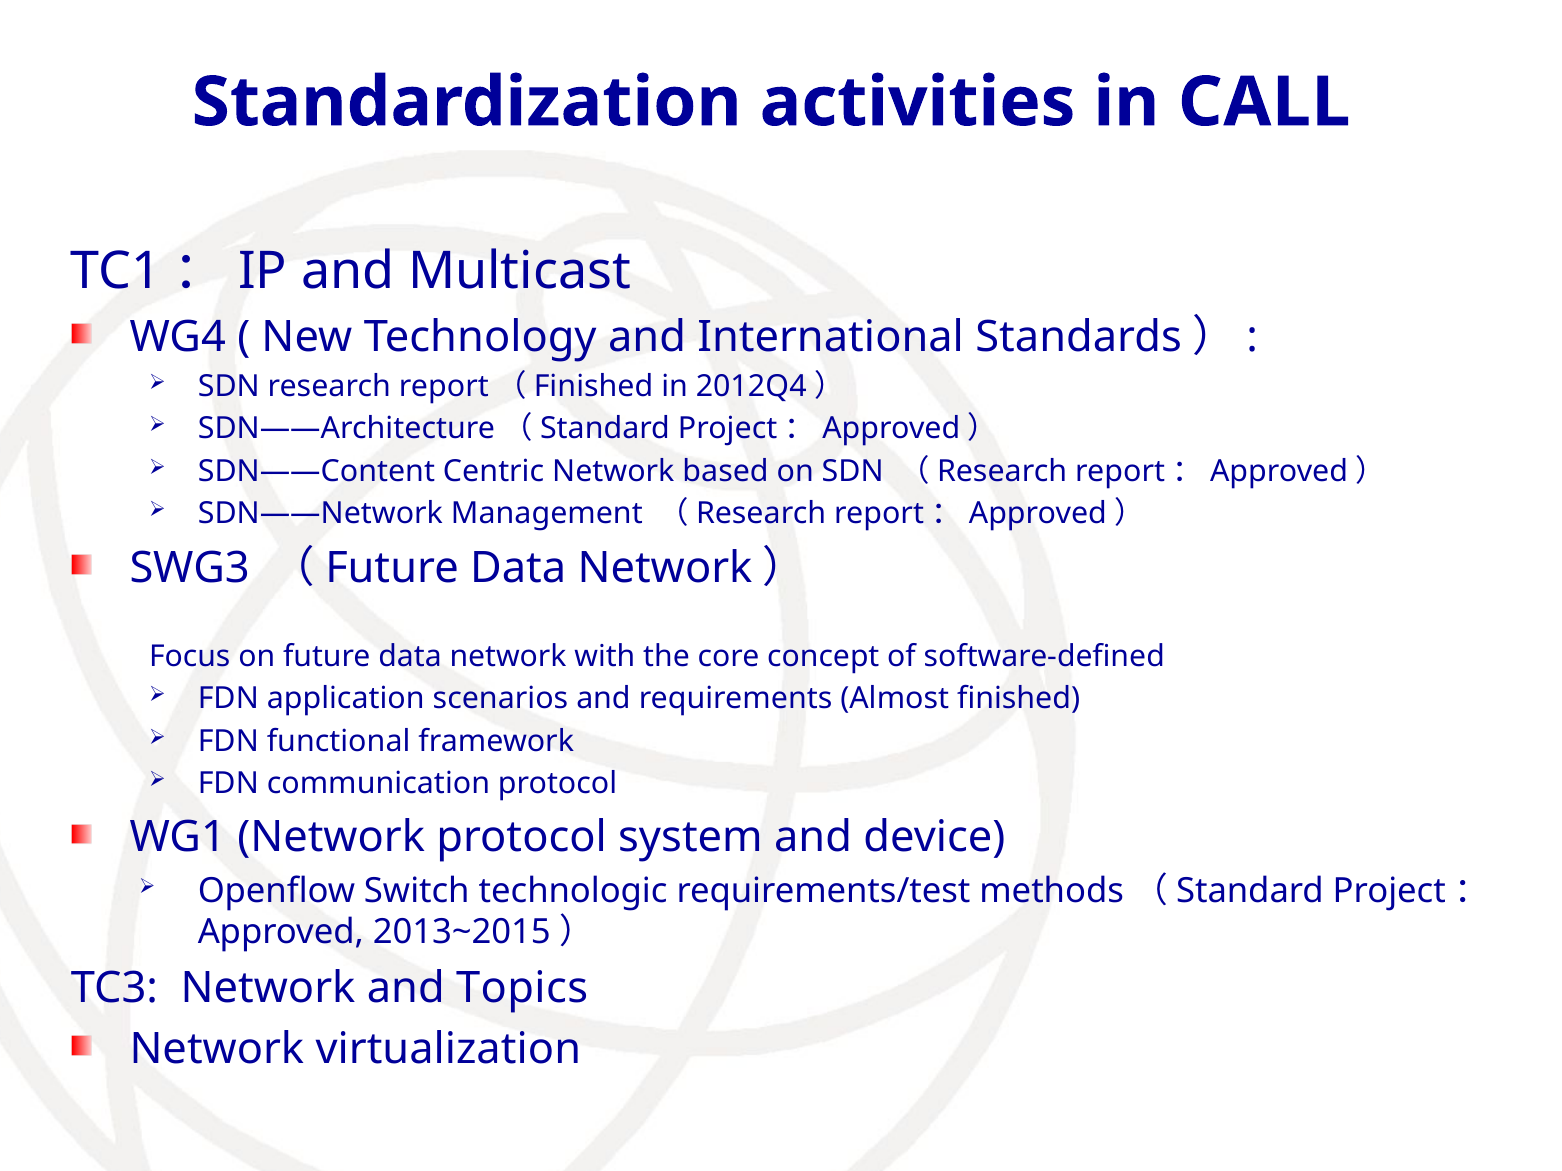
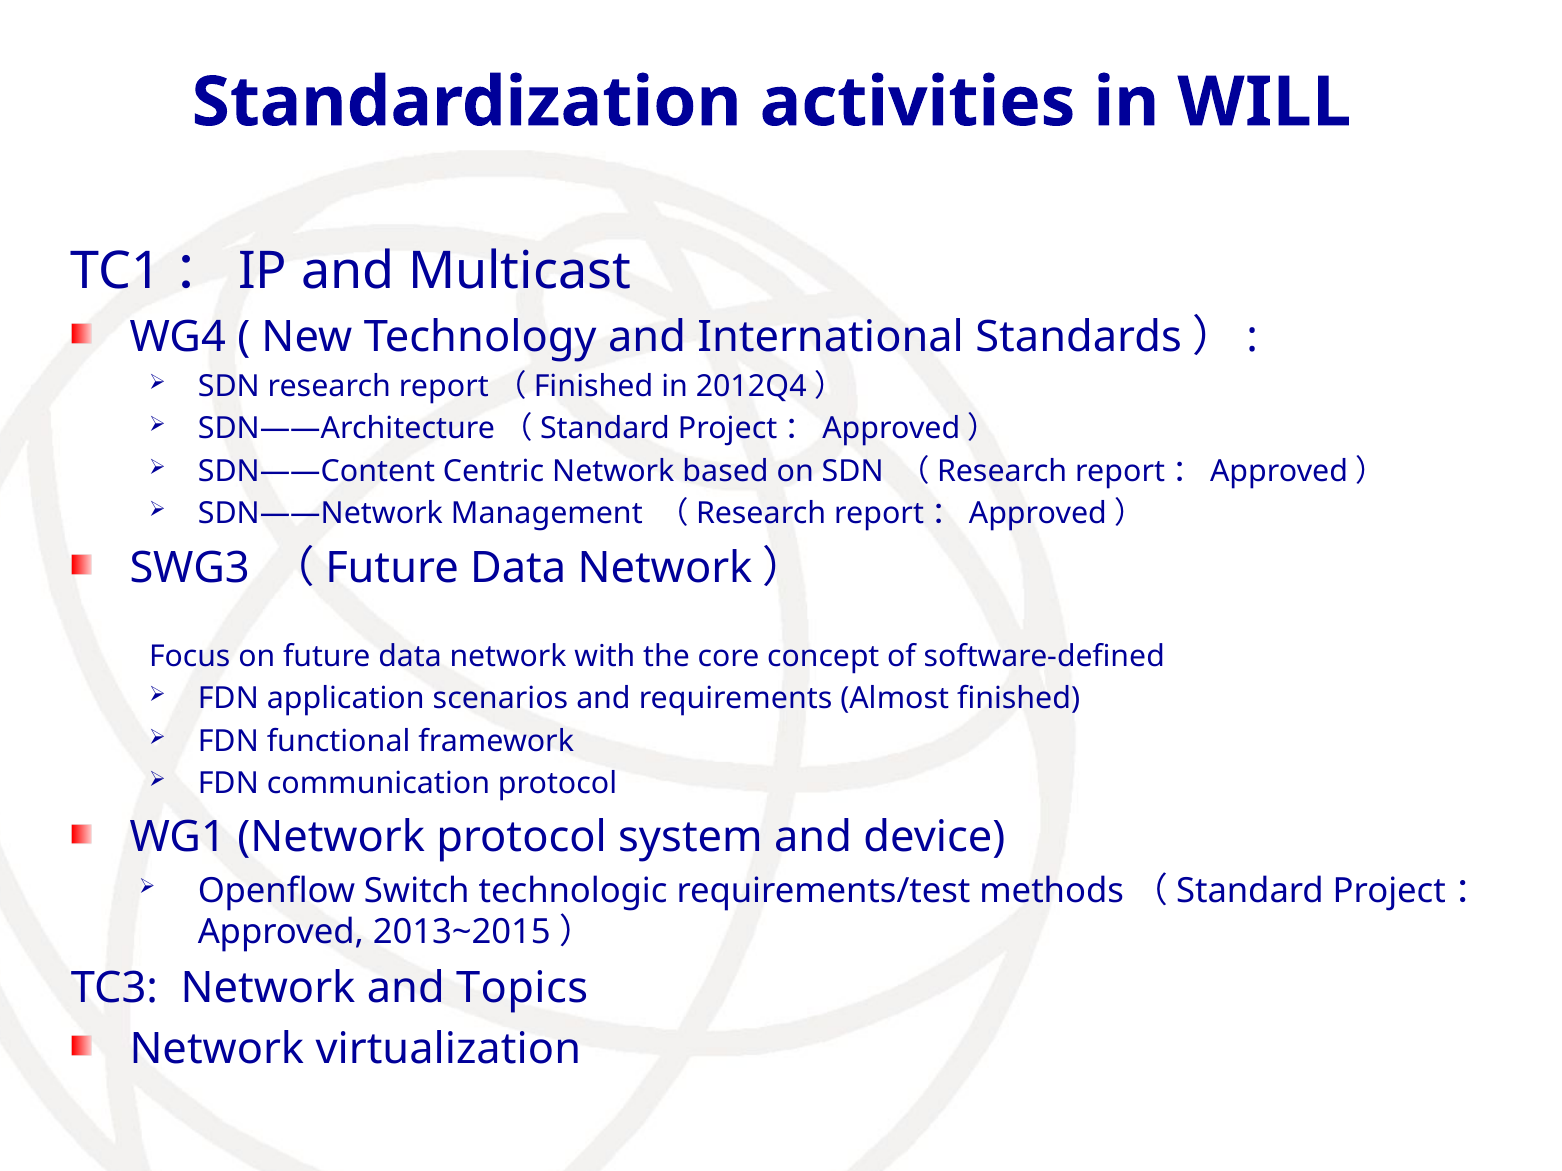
CALL: CALL -> WILL (1264, 102)
